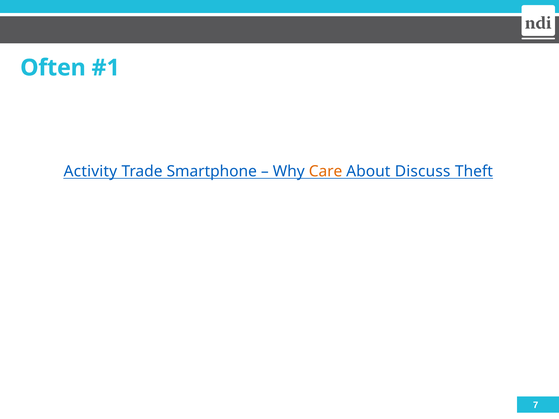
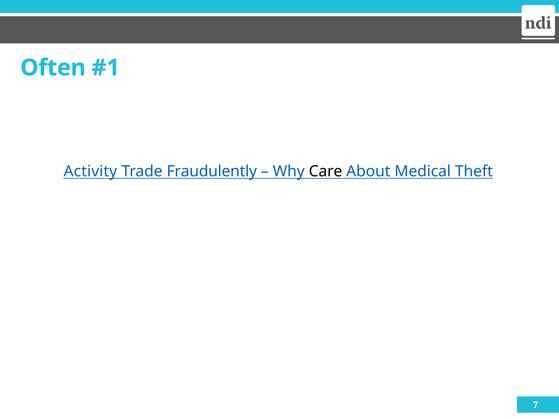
Smartphone: Smartphone -> Fraudulently (212, 171)
Care colour: orange -> black (326, 171)
Discuss: Discuss -> Medical (423, 171)
